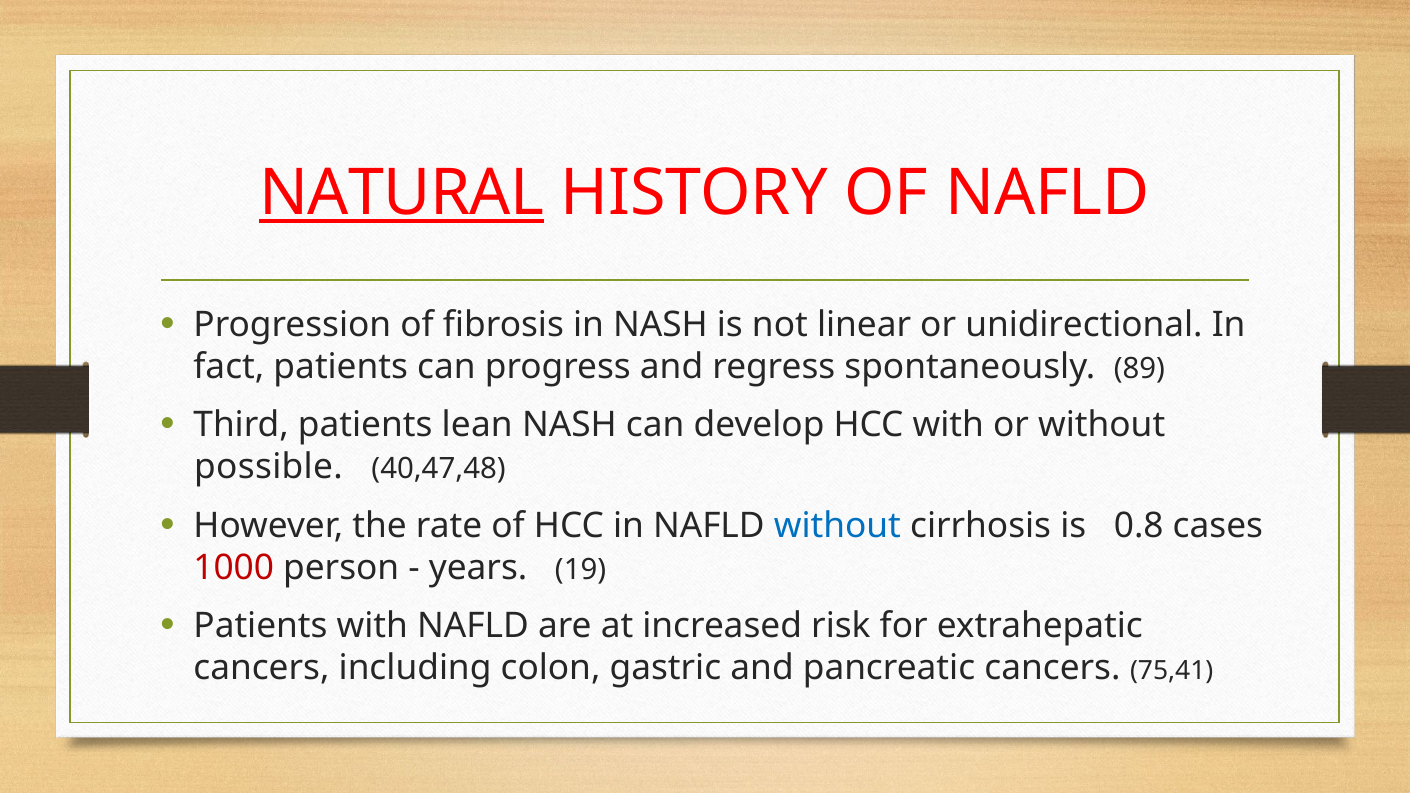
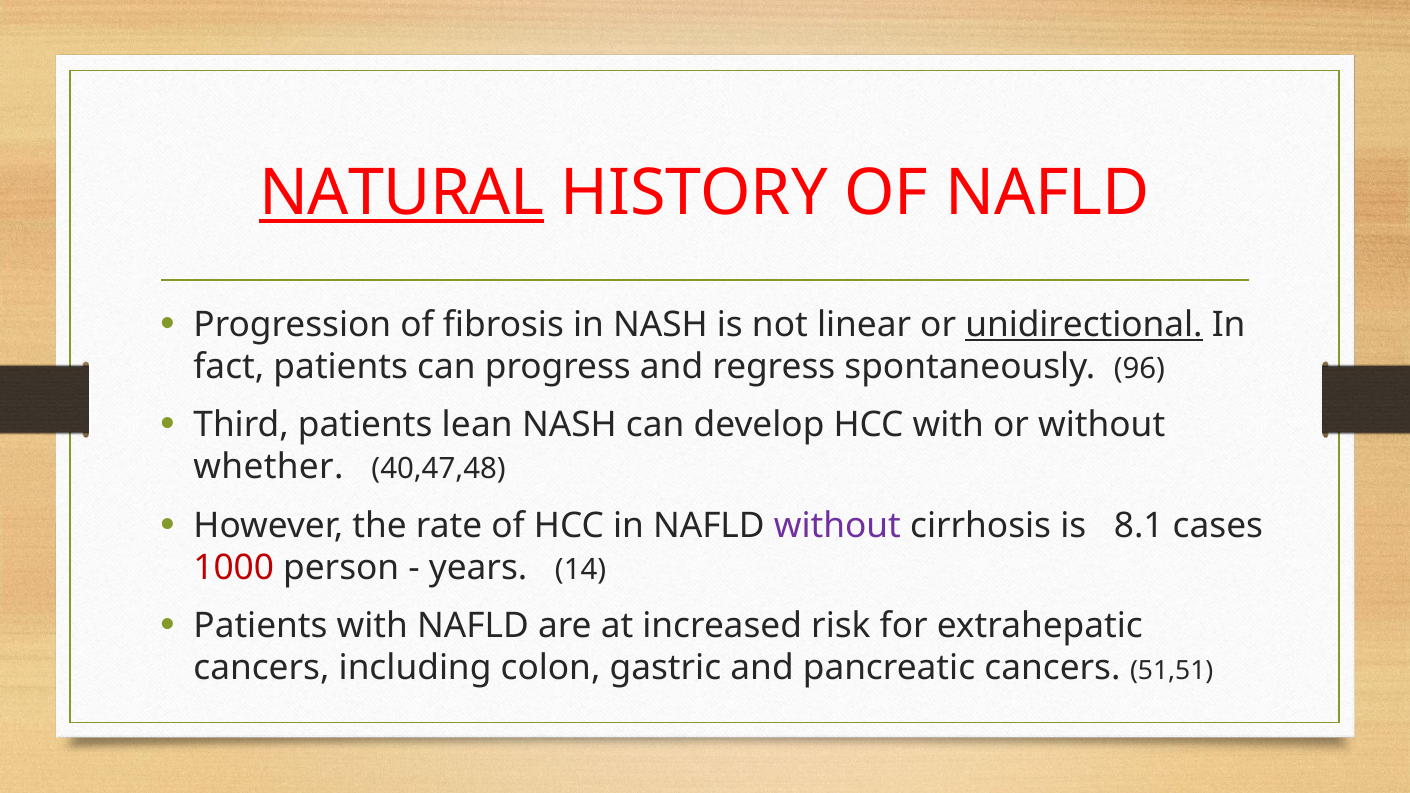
unidirectional underline: none -> present (1084, 325)
89: 89 -> 96 (1139, 369)
possible: possible -> whether (268, 467)
without colour: blue -> purple (837, 526)
0.8: 0.8 -> 8.1 (1139, 526)
19: 19 -> 14 (581, 570)
75,41: 75,41 -> 51,51 (1172, 671)
